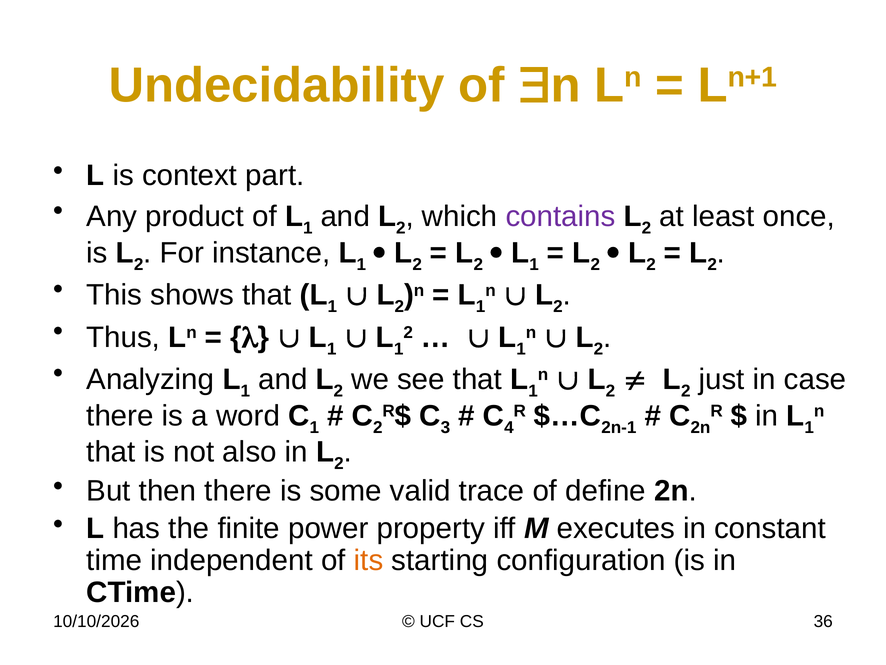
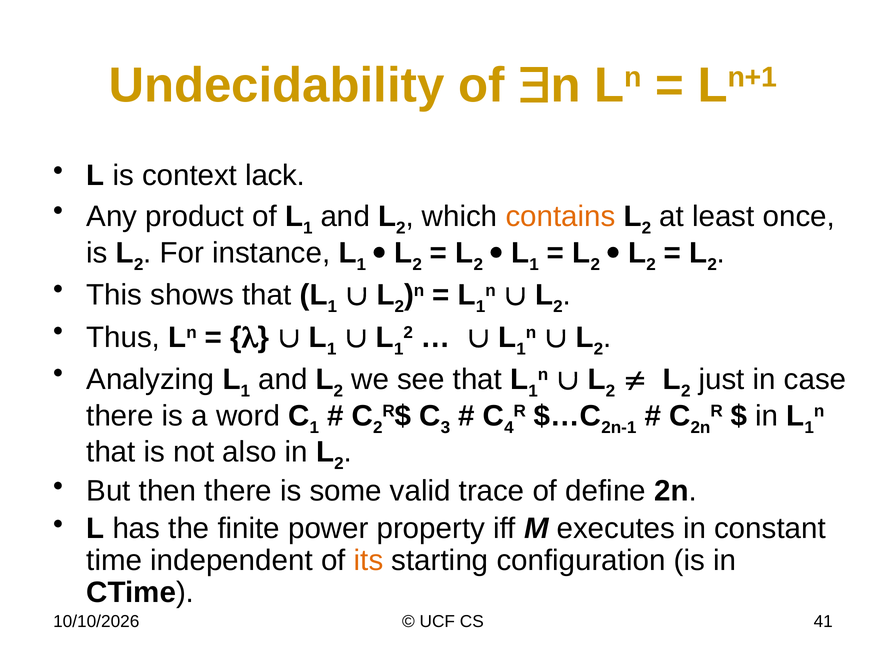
part: part -> lack (275, 175)
contains colour: purple -> orange (561, 217)
36: 36 -> 41 (823, 621)
